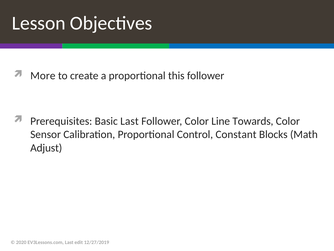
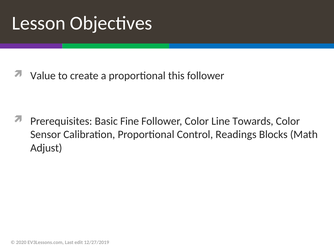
More: More -> Value (43, 76)
Basic Last: Last -> Fine (130, 121)
Constant: Constant -> Readings (236, 134)
